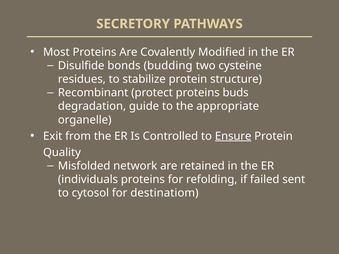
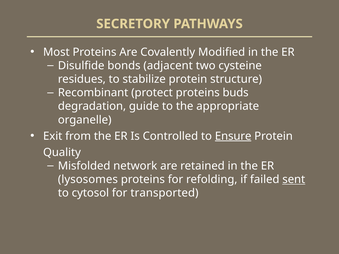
budding: budding -> adjacent (168, 66)
individuals: individuals -> lysosomes (88, 180)
sent underline: none -> present (294, 180)
destinatiom: destinatiom -> transported (164, 193)
